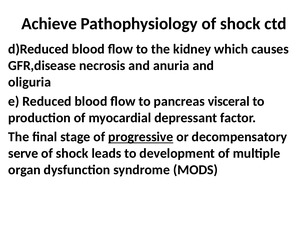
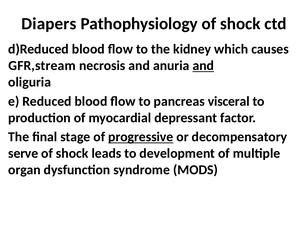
Achieve: Achieve -> Diapers (49, 24)
GFR,disease: GFR,disease -> GFR,stream (42, 66)
and underline: none -> present (203, 66)
